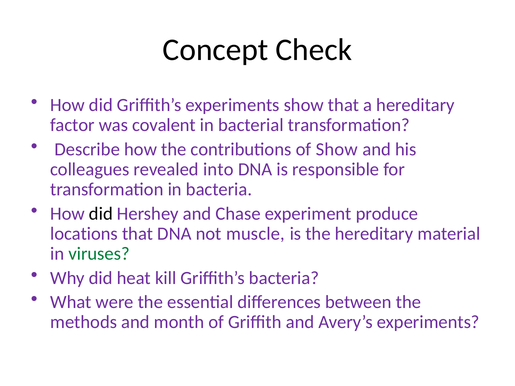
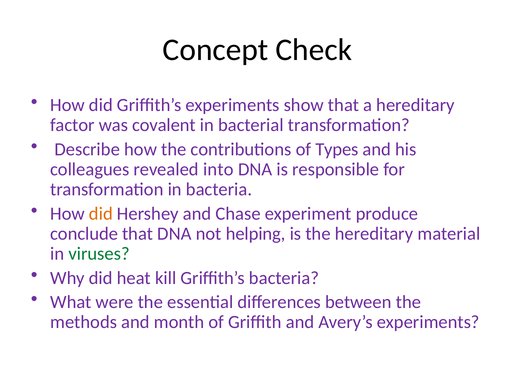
of Show: Show -> Types (337, 149)
did colour: black -> orange (101, 214)
locations: locations -> conclude (84, 234)
muscle: muscle -> helping (256, 234)
